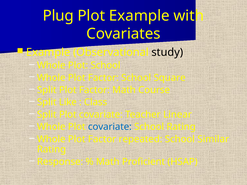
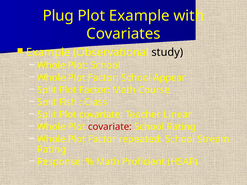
Square: Square -> Appear (170, 78)
Like: Like -> Fish (68, 102)
covariate colour: blue -> red (110, 127)
Similar: Similar -> Stream (213, 139)
